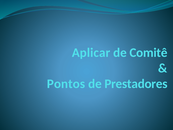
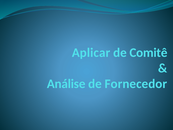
Pontos: Pontos -> Análise (66, 84)
Prestadores: Prestadores -> Fornecedor (136, 84)
